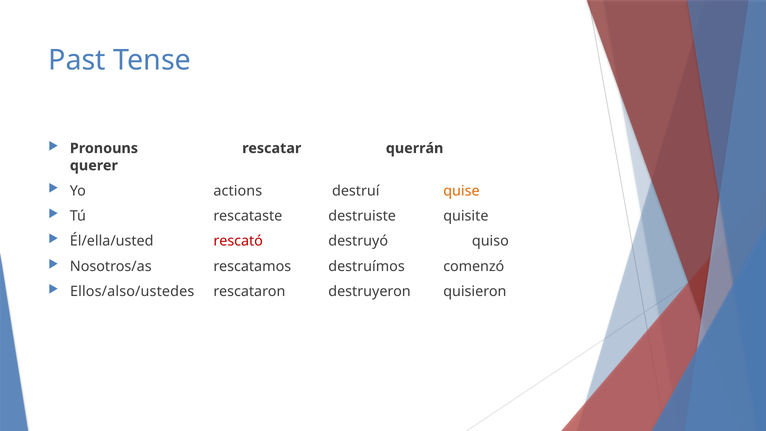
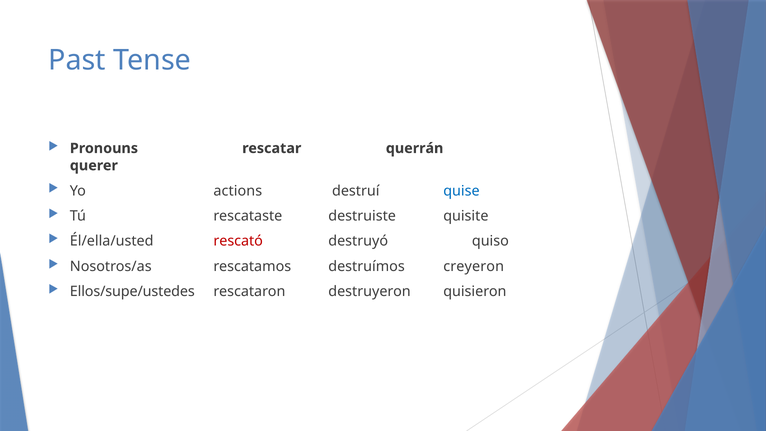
quise colour: orange -> blue (461, 191)
comenzó: comenzó -> creyeron (474, 266)
Ellos/also/ustedes: Ellos/also/ustedes -> Ellos/supe/ustedes (132, 292)
